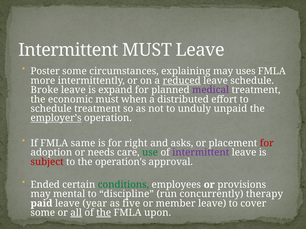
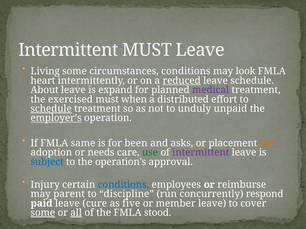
Poster: Poster -> Living (45, 71)
circumstances explaining: explaining -> conditions (186, 71)
uses: uses -> look (246, 71)
more: more -> heart (43, 81)
Broke: Broke -> About (45, 90)
economic: economic -> exercised (70, 100)
schedule underline: none -> present (51, 109)
right: right -> been (136, 143)
for colour: red -> orange (267, 143)
subject colour: red -> blue (47, 162)
Ended: Ended -> Injury (45, 185)
conditions colour: green -> blue (123, 185)
provisions: provisions -> reimburse (242, 185)
mental: mental -> parent (69, 194)
therapy: therapy -> respond (265, 194)
year: year -> cure (95, 204)
some underline: none -> present (43, 213)
the underline: present -> none (104, 213)
upon: upon -> stood (158, 213)
